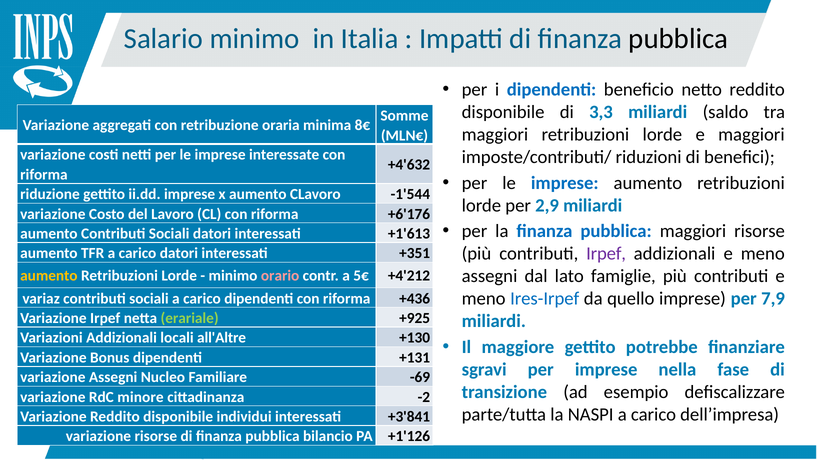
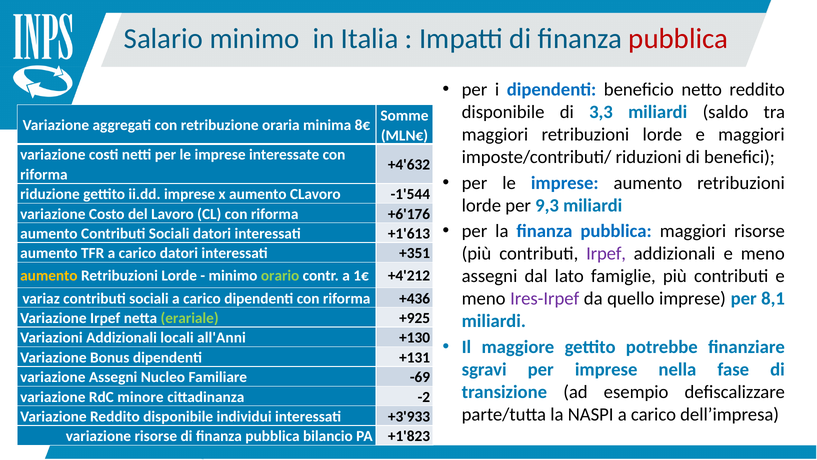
pubblica colour: black -> red (678, 39)
2,9: 2,9 -> 9,3 (547, 205)
orario colour: pink -> light green (280, 276)
5€: 5€ -> 1€ (361, 276)
Ires-Irpef colour: blue -> purple (545, 298)
7,9: 7,9 -> 8,1 (773, 298)
all'Altre: all'Altre -> all'Anni (221, 338)
+3'841: +3'841 -> +3'933 (409, 416)
+1'126: +1'126 -> +1'823 (409, 436)
